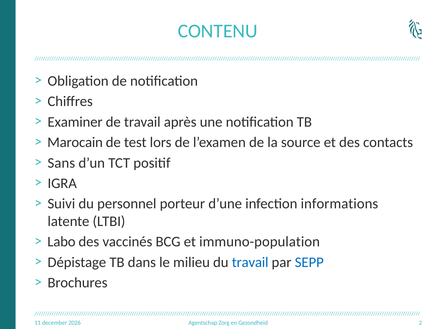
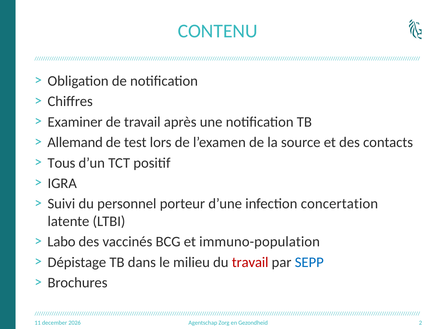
Marocain: Marocain -> Allemand (75, 143)
Sans: Sans -> Tous (61, 163)
informations: informations -> concertation (339, 204)
travail colour: blue -> red (250, 262)
